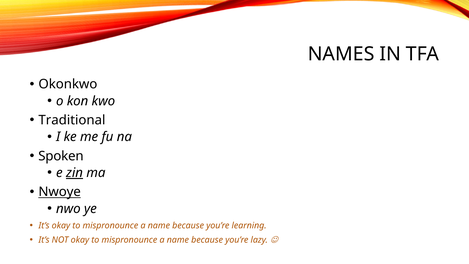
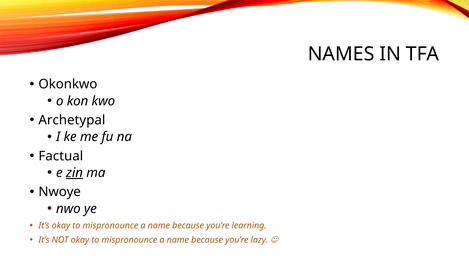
Traditional: Traditional -> Archetypal (72, 120)
Spoken: Spoken -> Factual (61, 156)
Nwoye underline: present -> none (60, 192)
